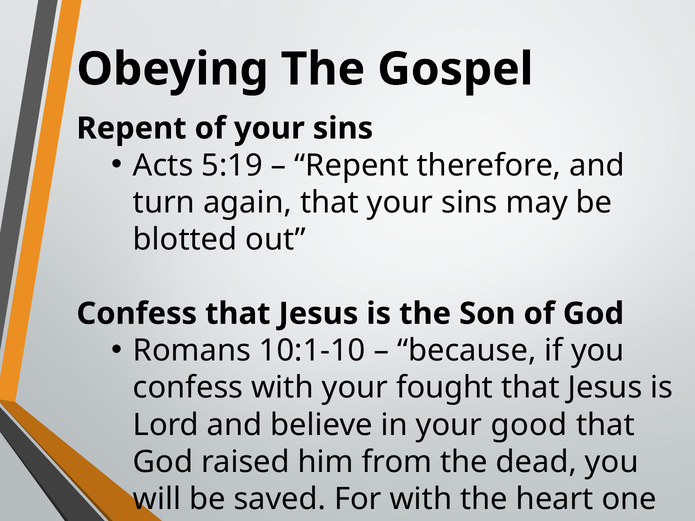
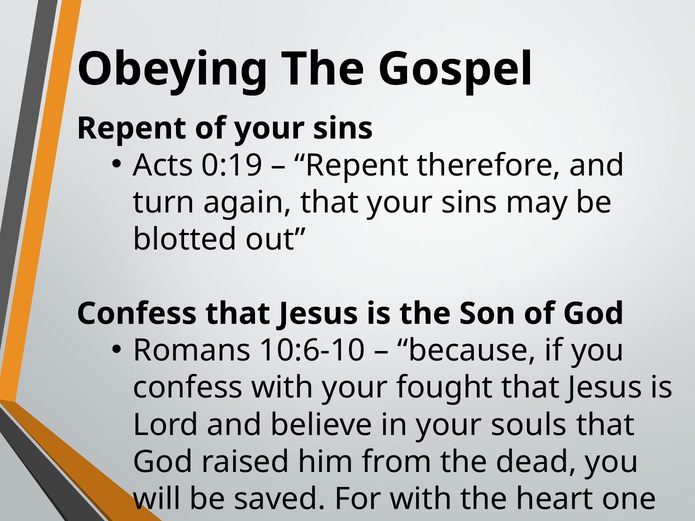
5:19: 5:19 -> 0:19 (232, 165)
10:1-10: 10:1-10 -> 10:6-10 (312, 351)
good: good -> souls (529, 425)
